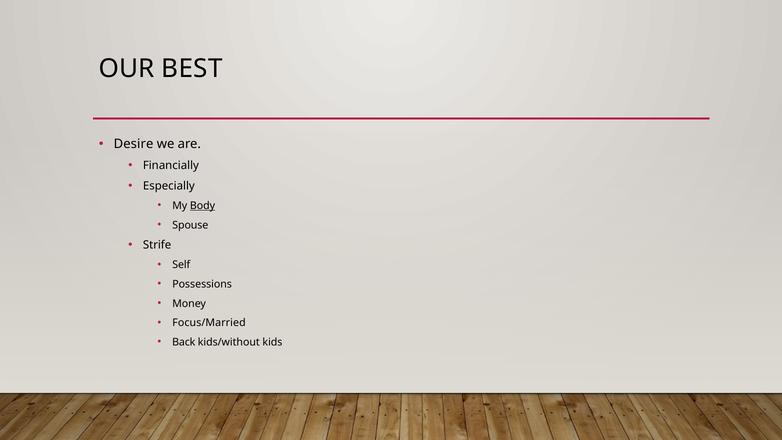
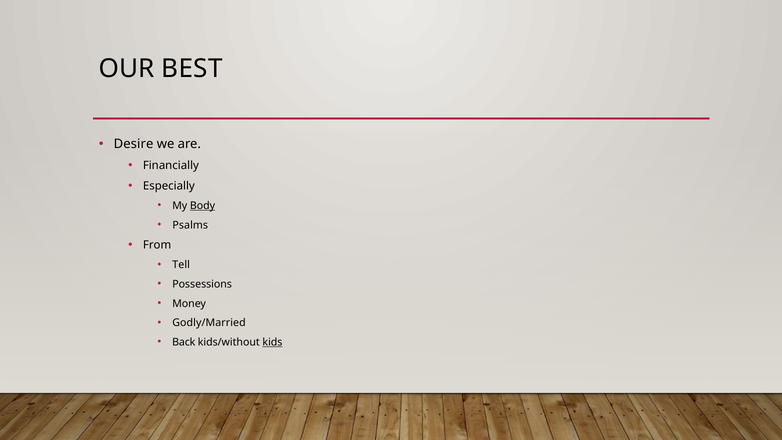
Spouse: Spouse -> Psalms (190, 225)
Strife: Strife -> From (157, 245)
Self: Self -> Tell (181, 265)
Focus/Married: Focus/Married -> Godly/Married (209, 323)
kids underline: none -> present (272, 342)
